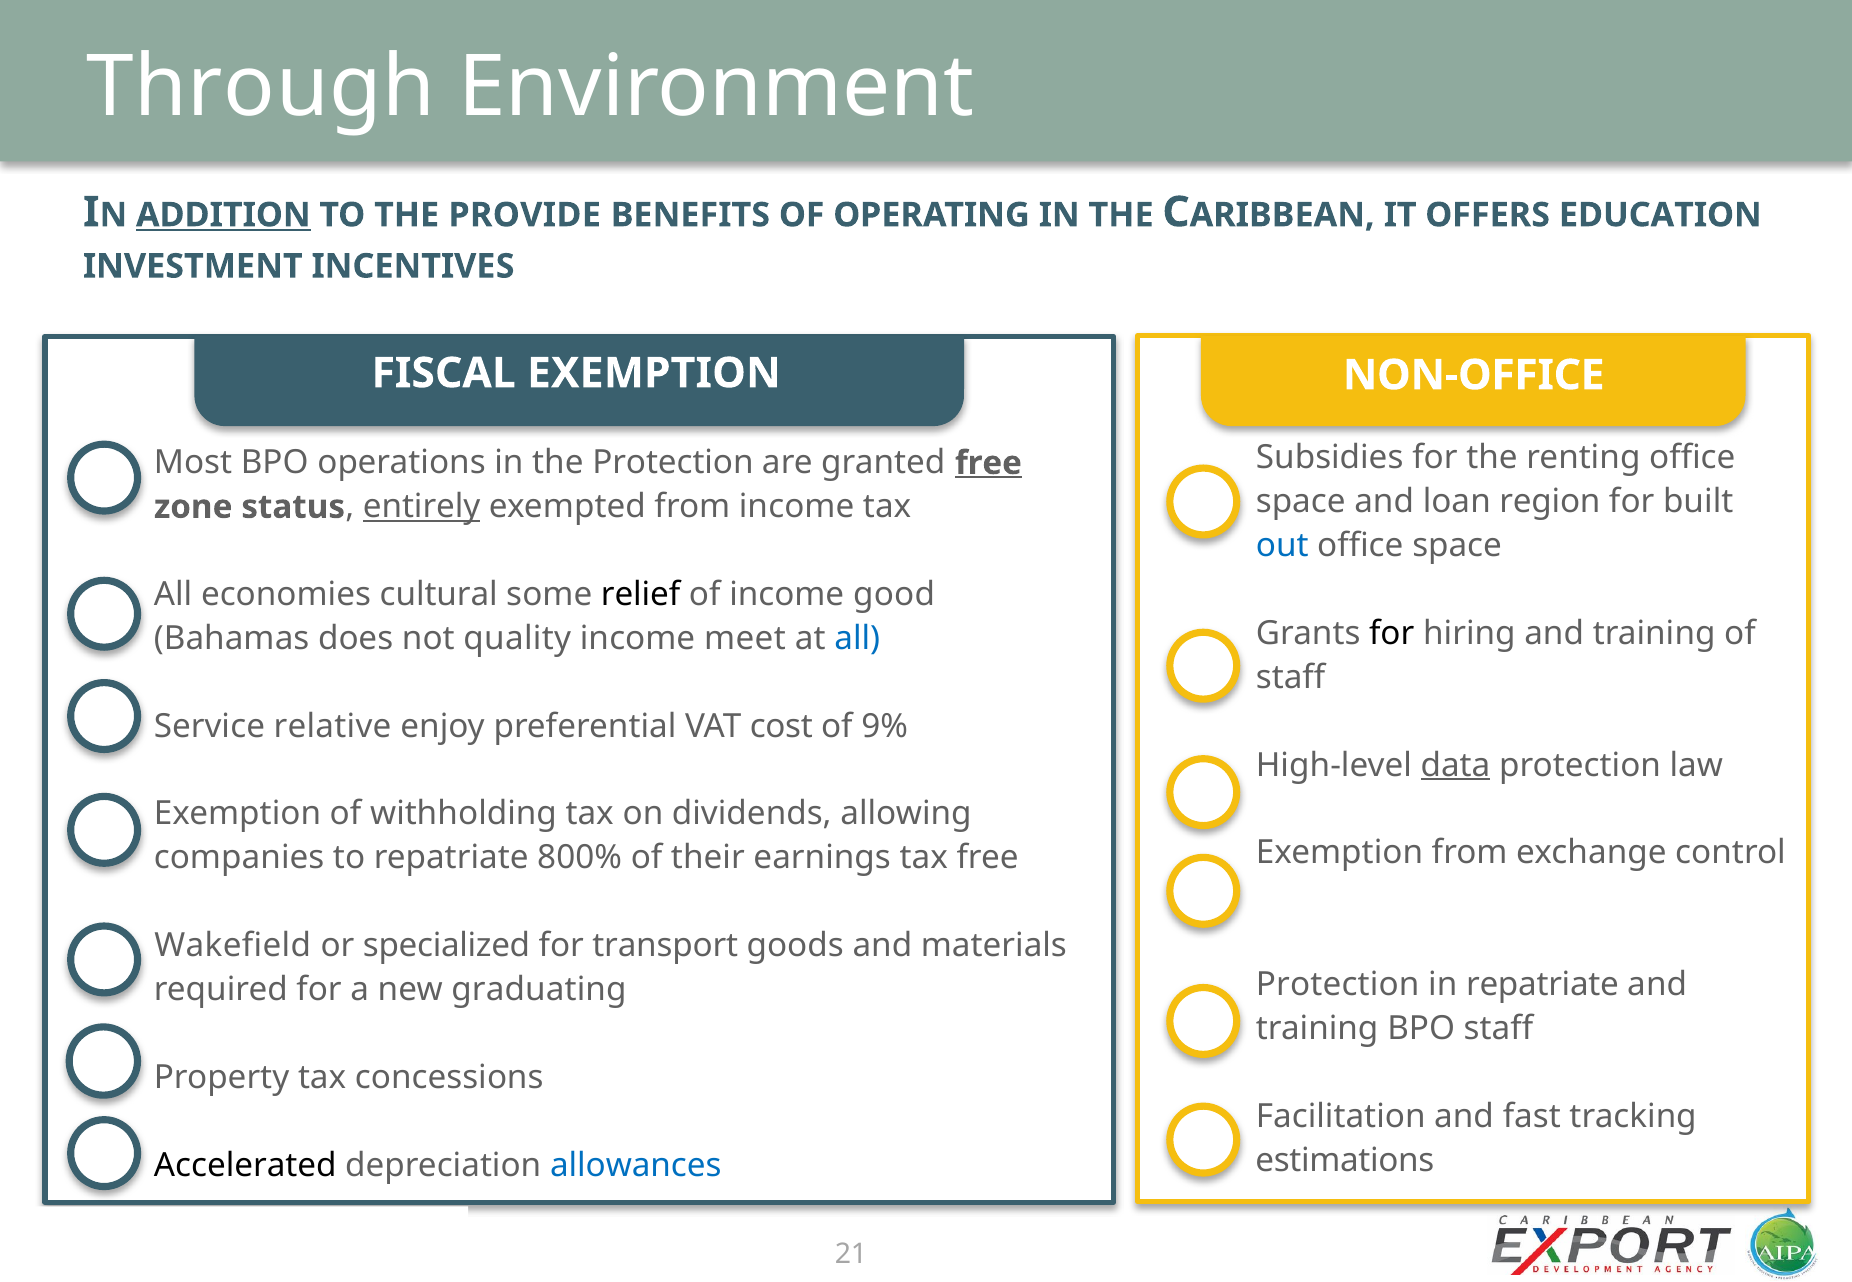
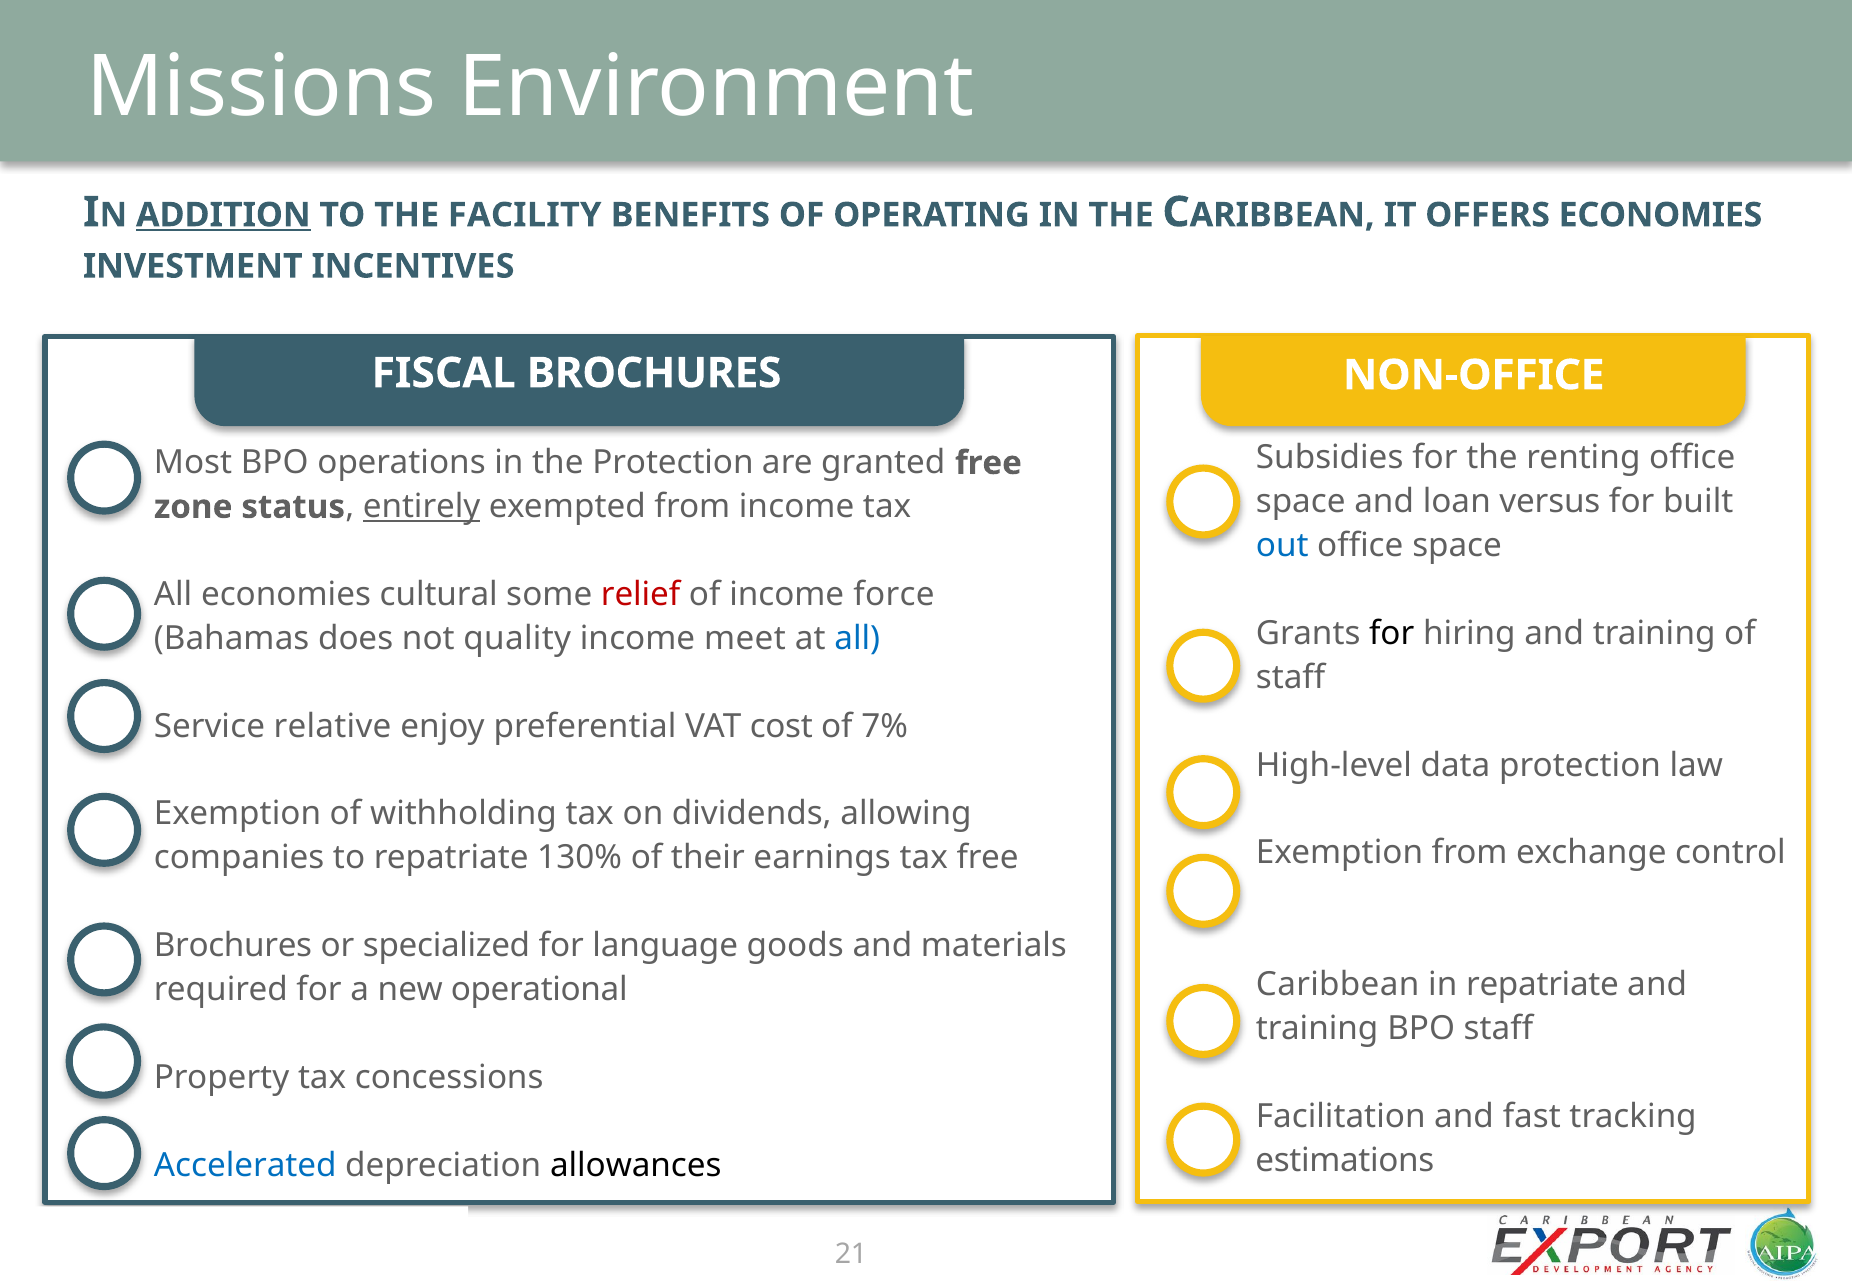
Through: Through -> Missions (261, 87)
PROVIDE: PROVIDE -> FACILITY (525, 215)
OFFERS EDUCATION: EDUCATION -> ECONOMIES (1660, 215)
FISCAL EXEMPTION: EXEMPTION -> BROCHURES (654, 373)
free underline: present -> none (988, 463)
region: region -> versus (1550, 502)
relief colour: black -> red (641, 595)
good: good -> force (894, 595)
9%: 9% -> 7% (885, 726)
data underline: present -> none (1455, 765)
800%: 800% -> 130% (580, 858)
Wakefield: Wakefield -> Brochures (233, 946)
transport: transport -> language (665, 946)
Protection: Protection -> Caribbean (1338, 985)
graduating: graduating -> operational (539, 990)
Accelerated colour: black -> blue (245, 1165)
allowances colour: blue -> black (636, 1165)
